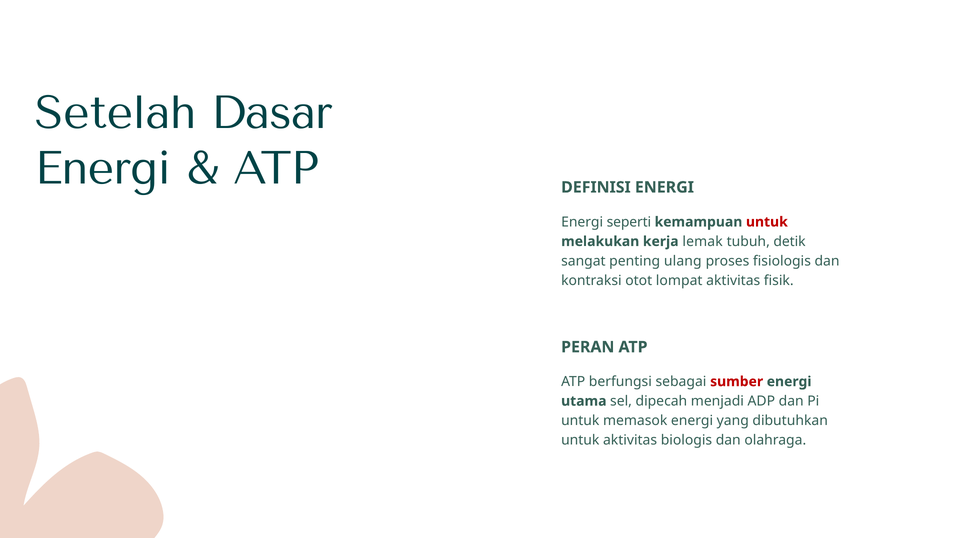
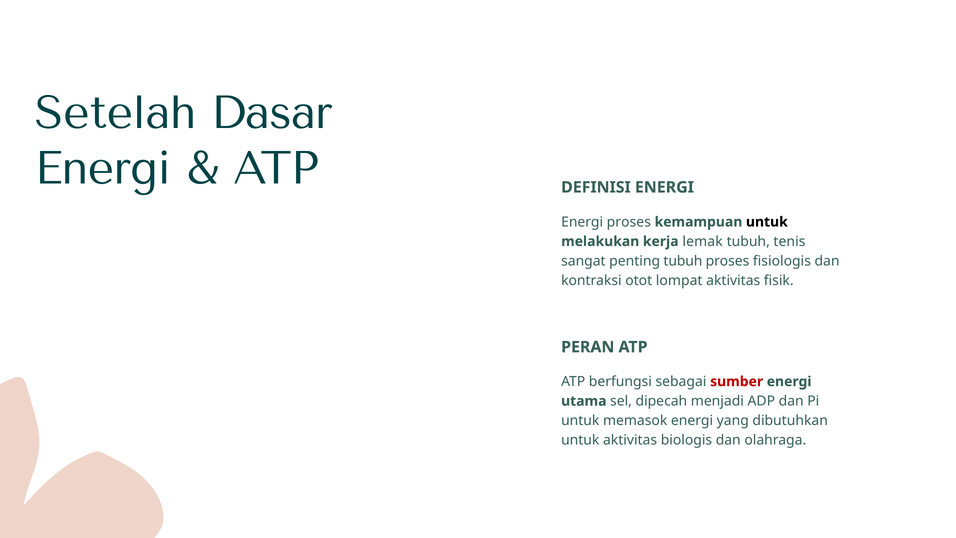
Energi seperti: seperti -> proses (629, 222)
untuk colour: red -> black (767, 222)
detik: detik -> tenis (789, 241)
penting ulang: ulang -> tubuh (683, 261)
